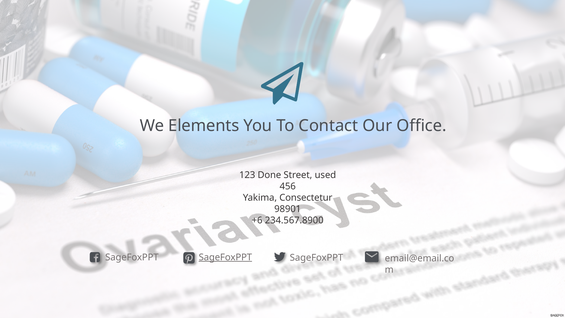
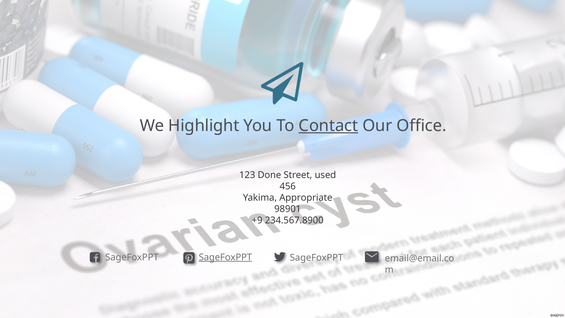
Elements: Elements -> Highlight (204, 126)
Contact underline: none -> present (328, 126)
Consectetur: Consectetur -> Appropriate (306, 198)
+6: +6 -> +9 (257, 220)
